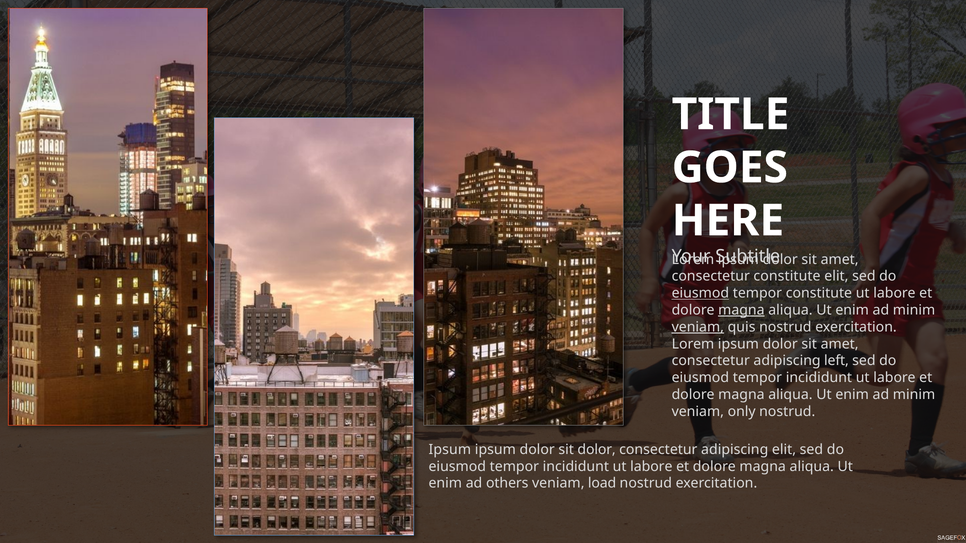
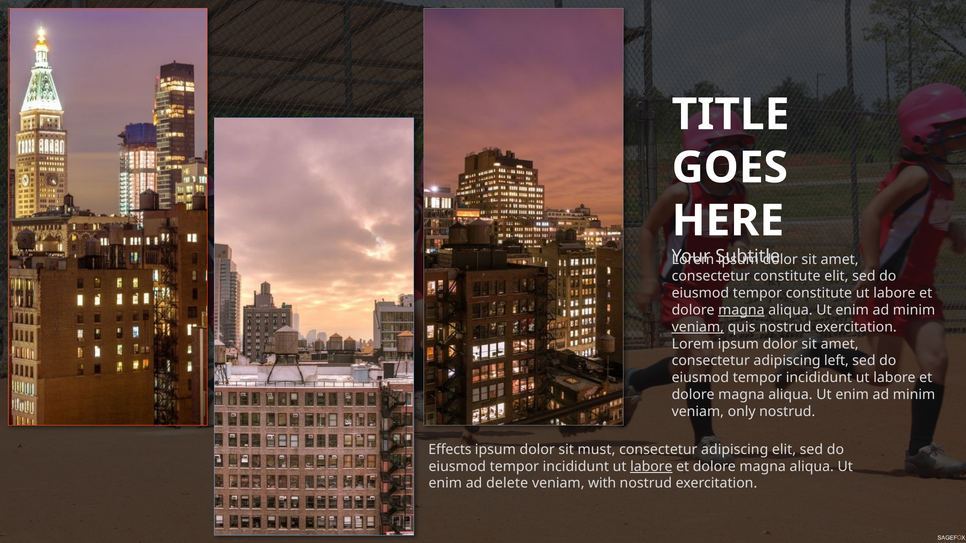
eiusmod underline: present -> none (700, 293)
Ipsum: Ipsum -> Effects (450, 450)
sit dolor: dolor -> must (596, 450)
labore underline: none -> present (651, 467)
others: others -> delete (507, 484)
load: load -> with (602, 484)
